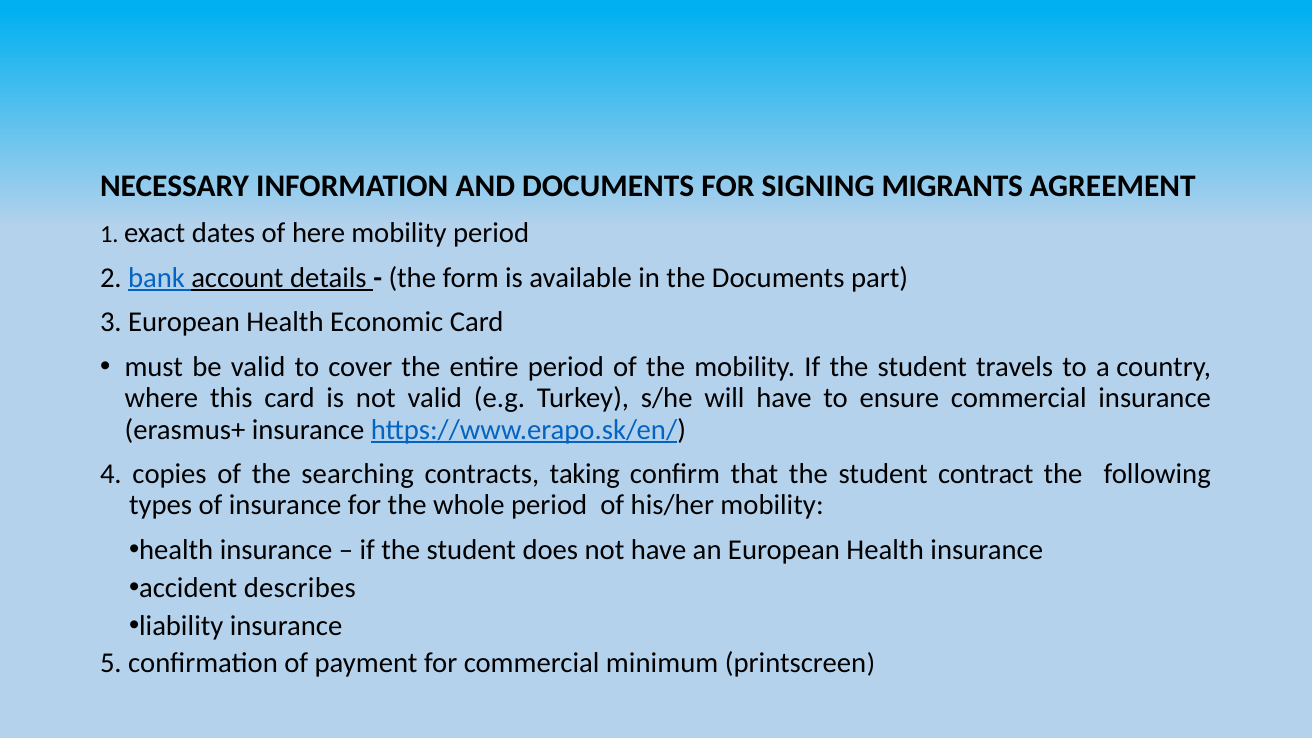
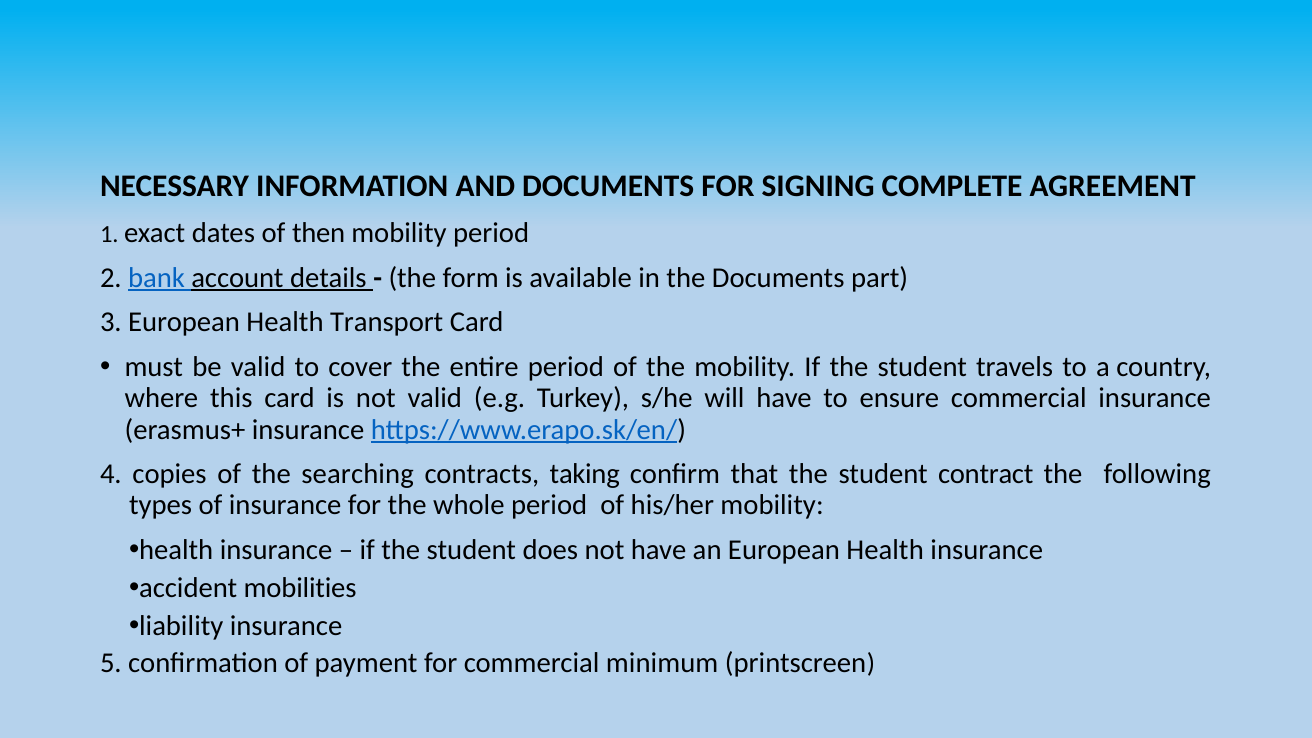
MIGRANTS: MIGRANTS -> COMPLETE (952, 186)
here: here -> then (319, 233)
Economic: Economic -> Transport (387, 322)
describes: describes -> mobilities (300, 588)
